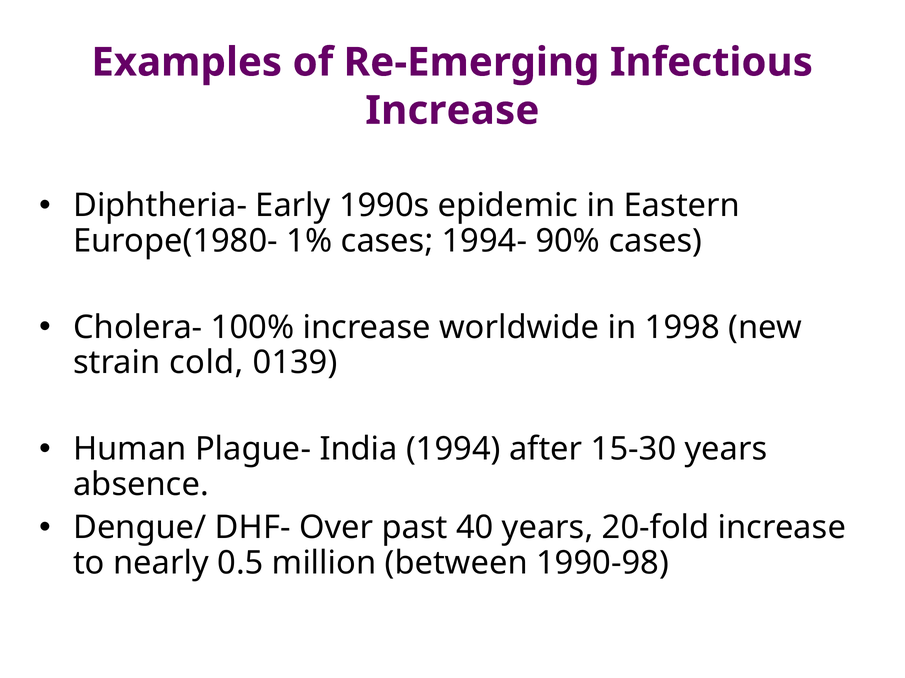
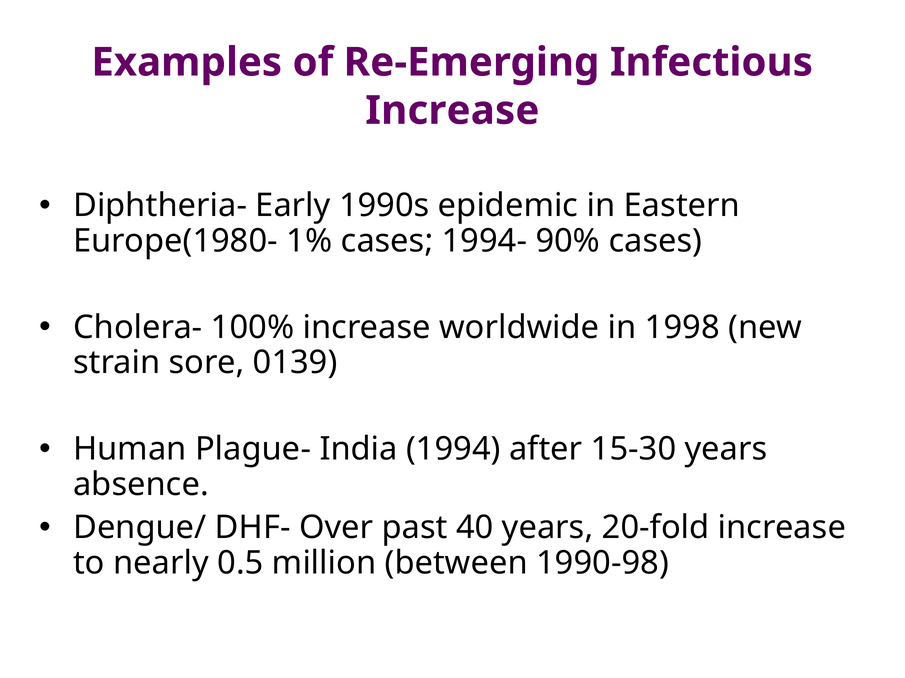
cold: cold -> sore (207, 363)
